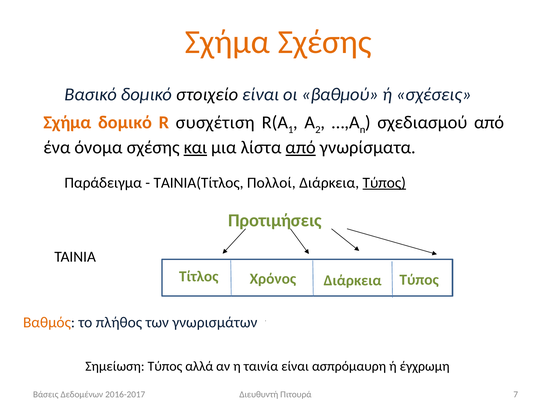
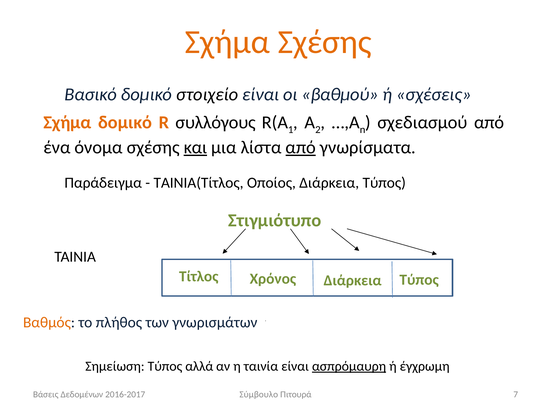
συσχέτιση: συσχέτιση -> συλλόγους (216, 122)
Πολλοί: Πολλοί -> Οποίος (271, 183)
Τύπος underline: present -> none (384, 183)
Προτιμήσεις: Προτιμήσεις -> Στιγμιότυπο (275, 220)
ασπρόμαυρη underline: none -> present (349, 366)
Διευθυντή: Διευθυντή -> Σύμβουλο (259, 395)
